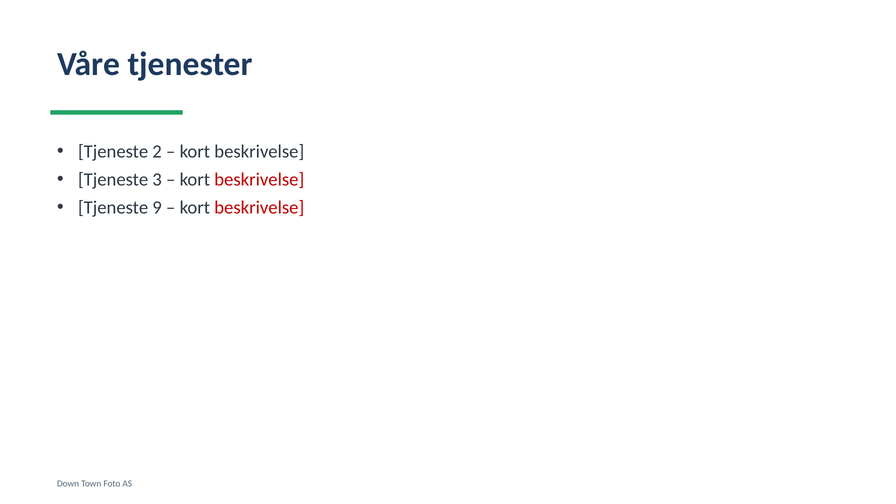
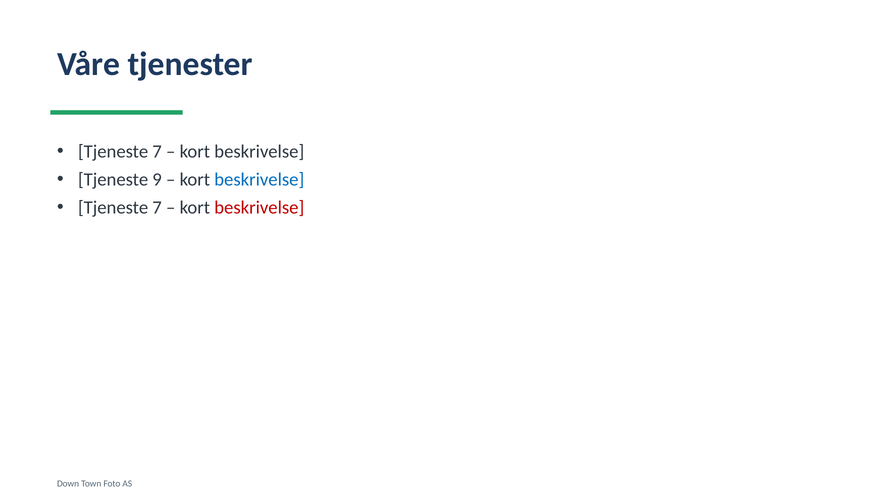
2: 2 -> 7 (157, 152)
3: 3 -> 9 (157, 180)
beskrivelse colour: red -> blue (259, 180)
9: 9 -> 7 (157, 208)
